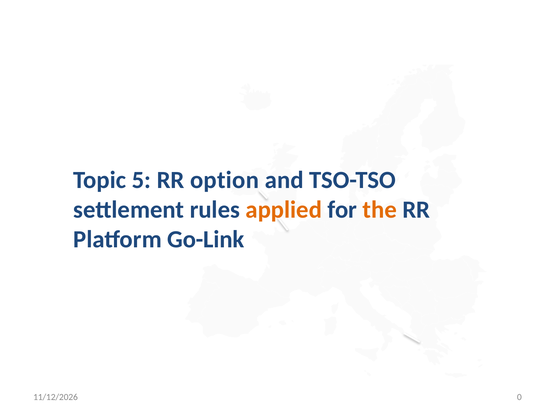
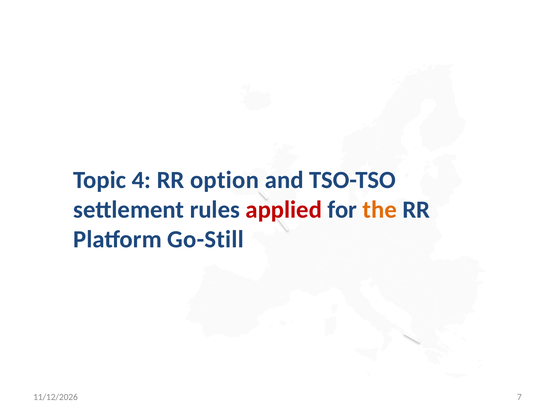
5: 5 -> 4 (141, 180)
applied colour: orange -> red (284, 210)
Go-Link: Go-Link -> Go-Still (206, 239)
0: 0 -> 7 (519, 397)
